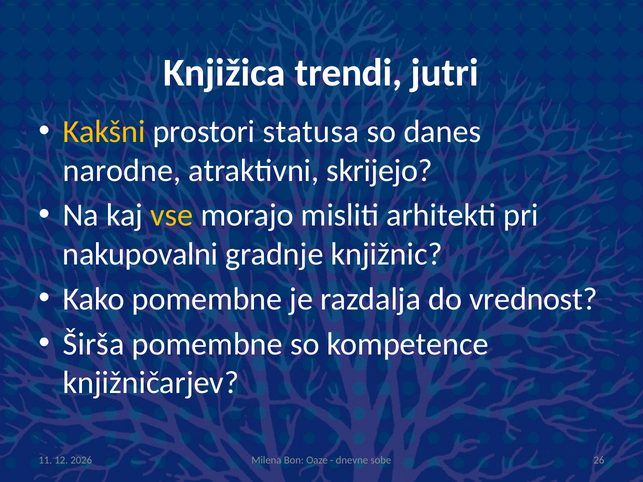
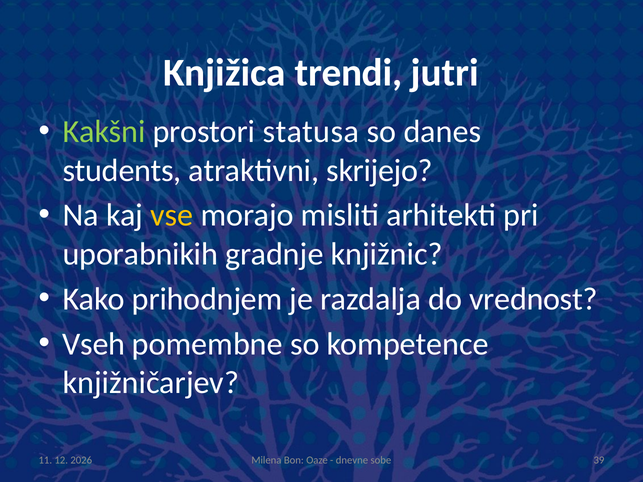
Kakšni colour: yellow -> light green (104, 132)
narodne: narodne -> students (122, 170)
nakupovalni: nakupovalni -> uporabnikih (140, 254)
Kako pomembne: pomembne -> prihodnjem (207, 299)
Širša: Širša -> Vseh (94, 344)
26: 26 -> 39 (599, 460)
